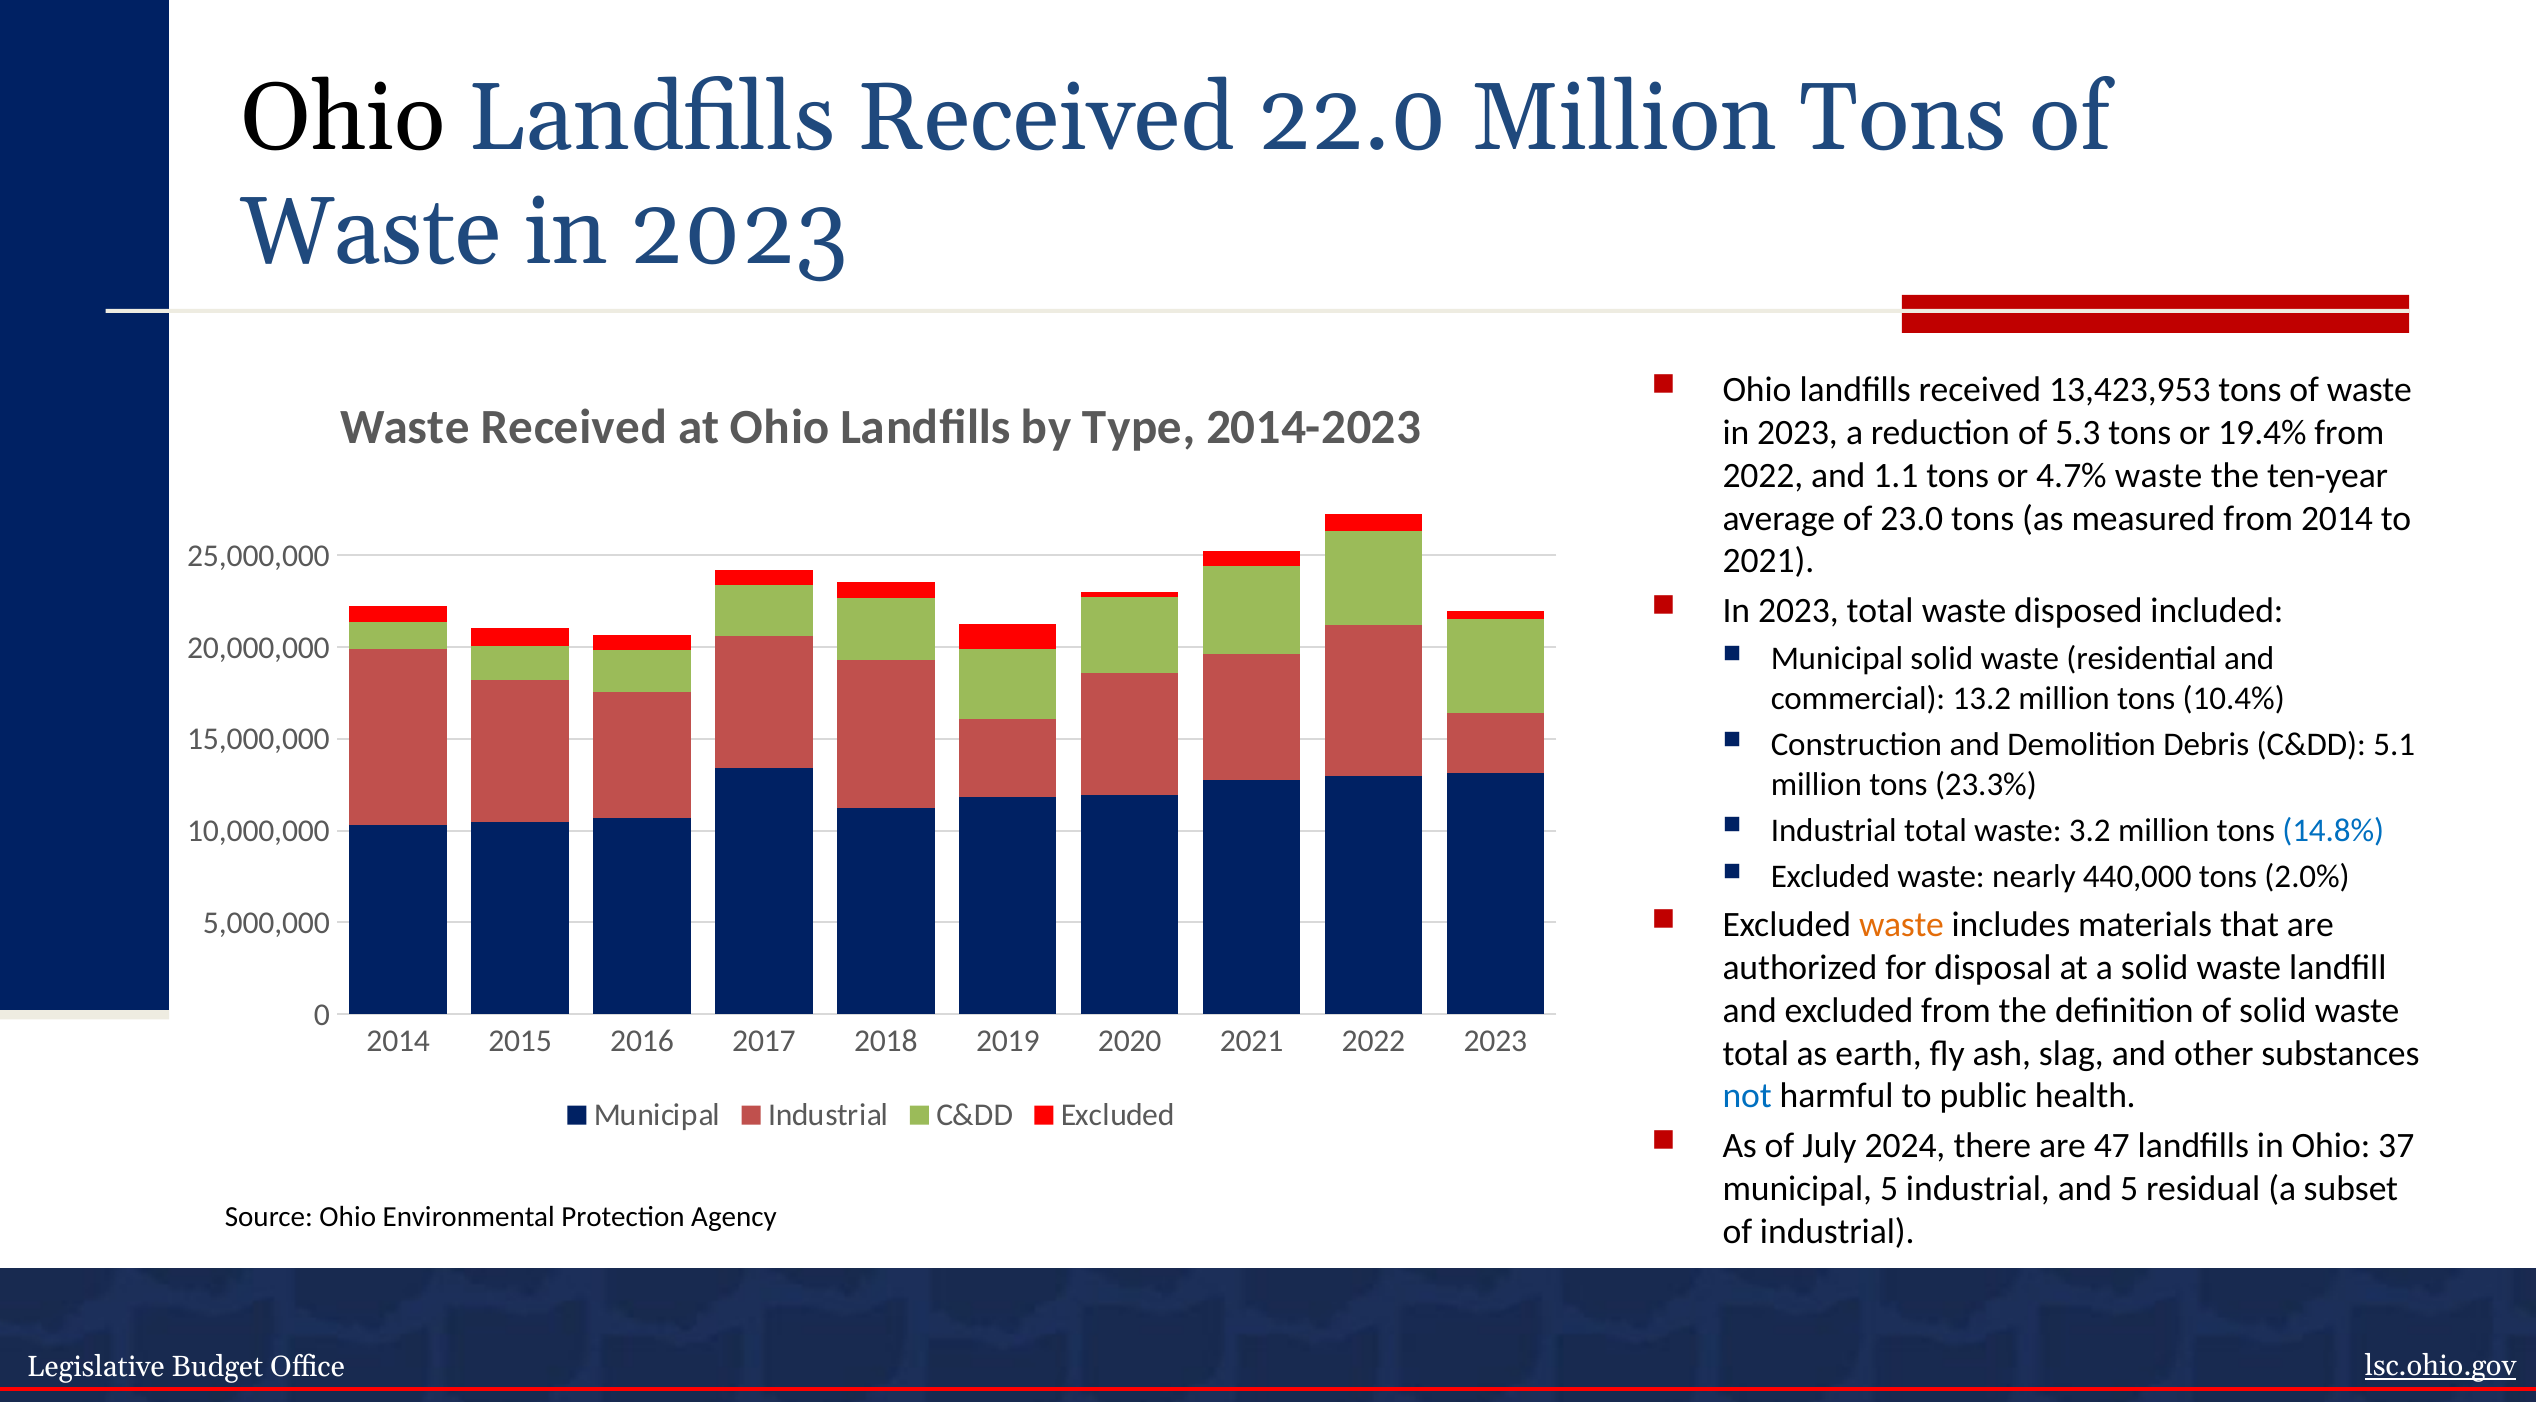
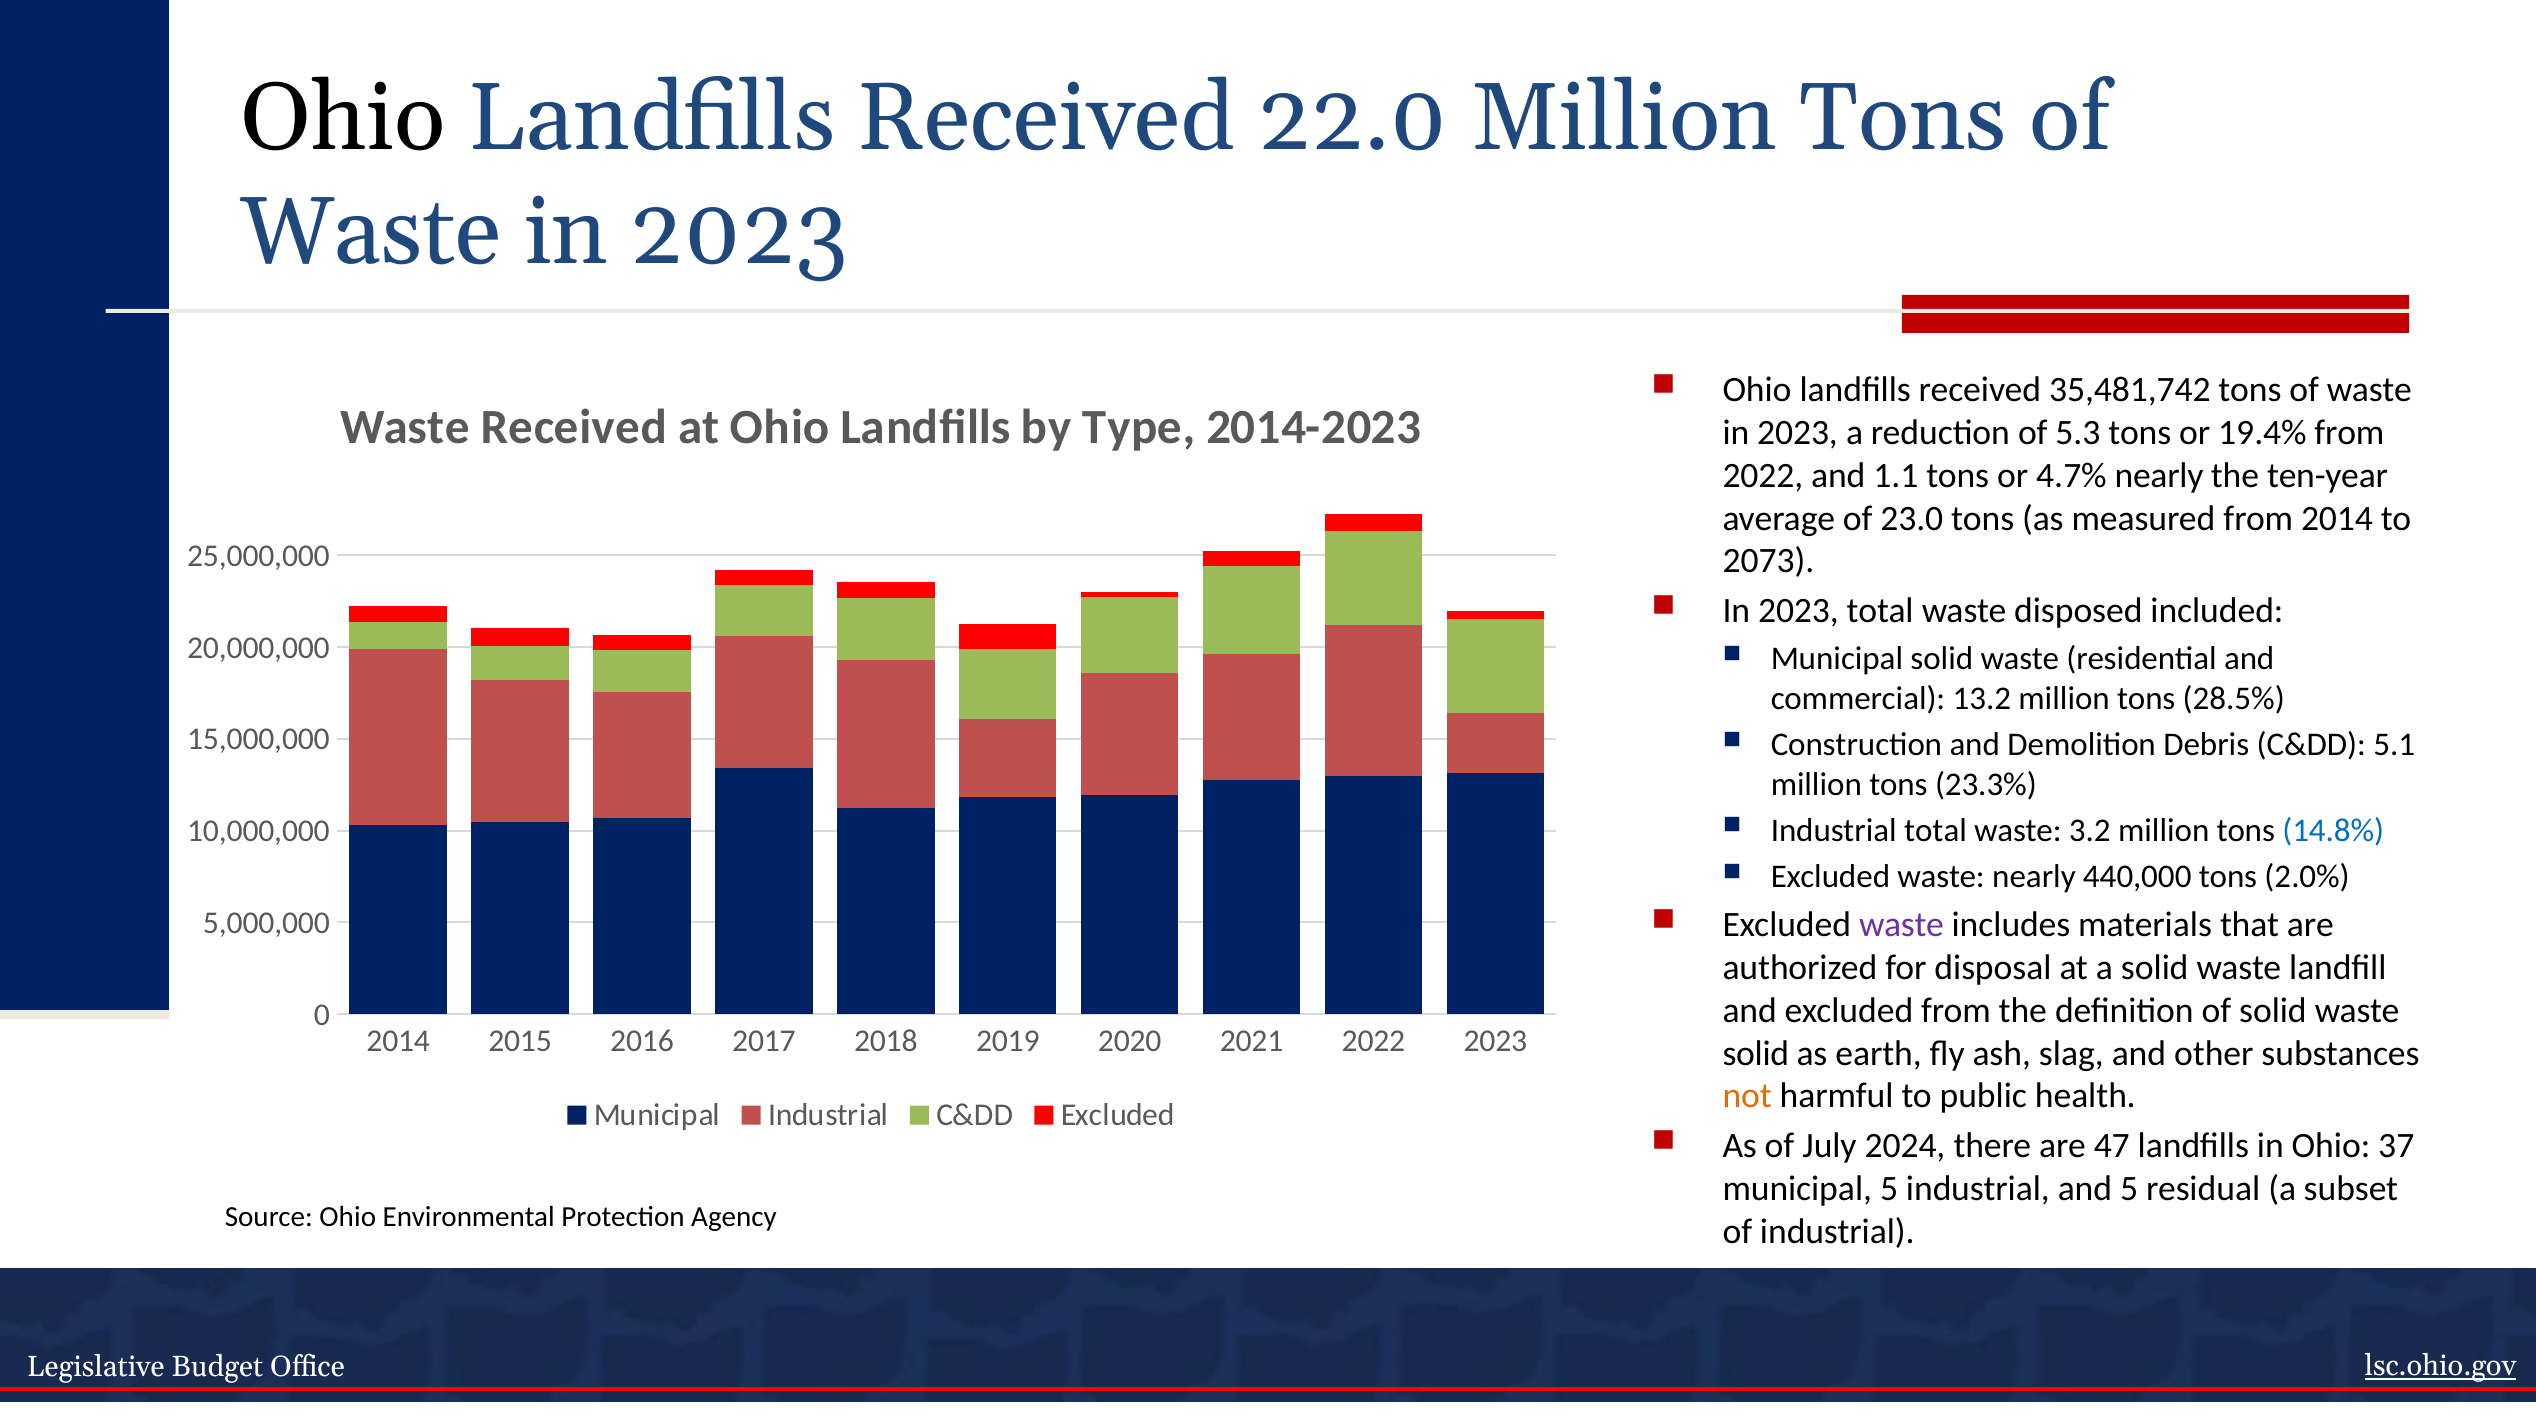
13,423,953: 13,423,953 -> 35,481,742 (2130, 390)
4.7% waste: waste -> nearly (2159, 475)
2021: 2021 -> 2073 (1768, 561)
10.4%: 10.4% -> 28.5% (2234, 698)
waste colour: orange -> purple (1901, 925)
total: total -> solid (1756, 1053)
not colour: blue -> orange (1747, 1096)
